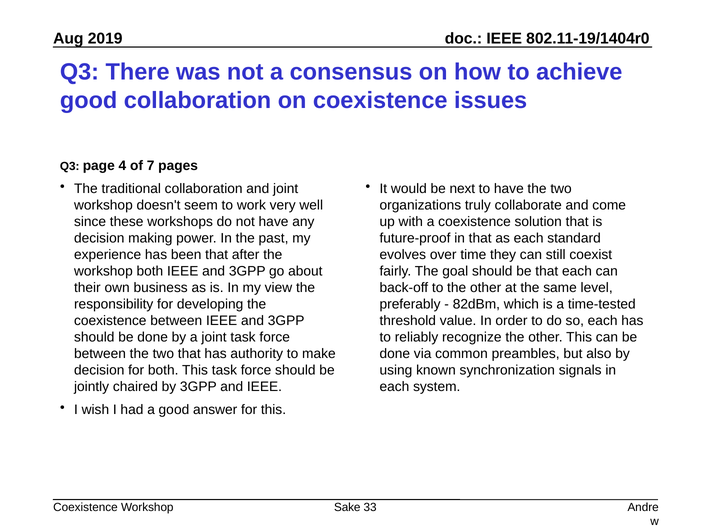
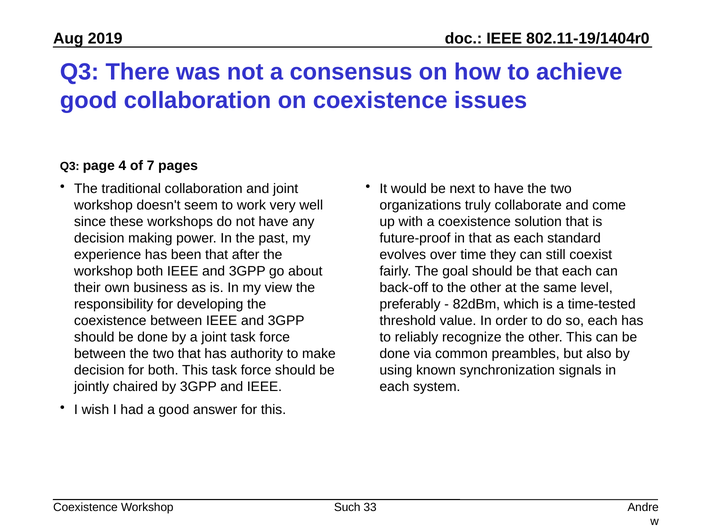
Sake: Sake -> Such (347, 507)
